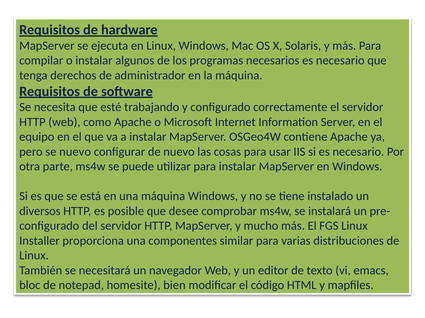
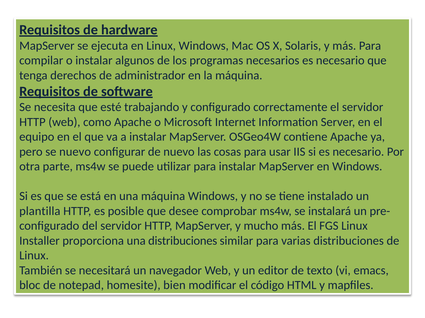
diversos: diversos -> plantilla (40, 212)
una componentes: componentes -> distribuciones (183, 241)
